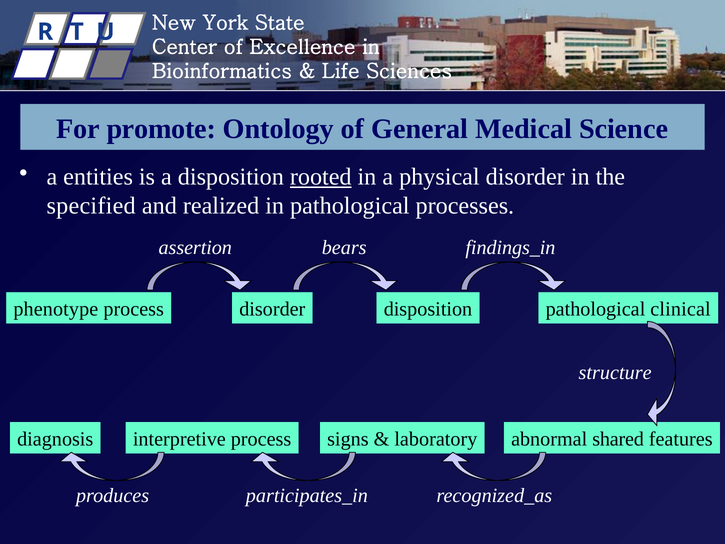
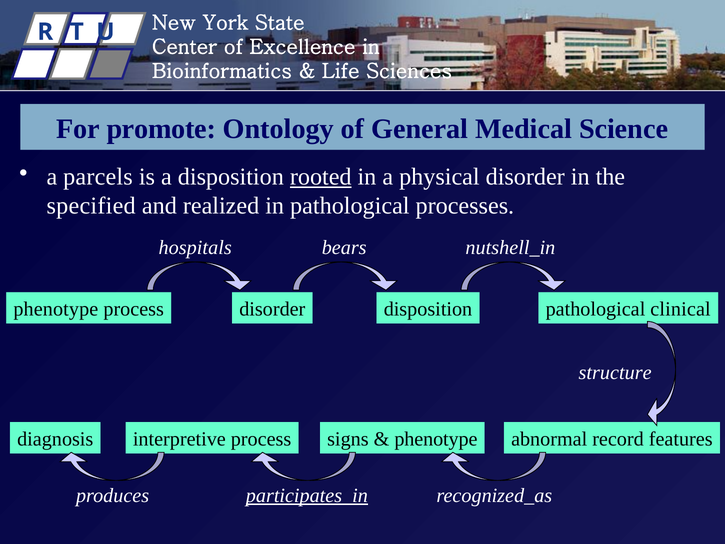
entities: entities -> parcels (98, 177)
assertion: assertion -> hospitals (195, 248)
findings_in: findings_in -> nutshell_in (510, 248)
laboratory: laboratory -> phenotype (436, 439)
shared: shared -> record (618, 439)
participates_in underline: none -> present (307, 495)
